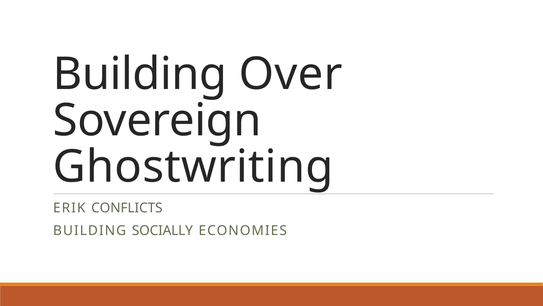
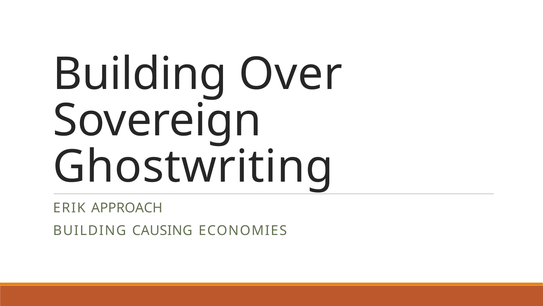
CONFLICTS: CONFLICTS -> APPROACH (127, 208)
SOCIALLY: SOCIALLY -> CAUSING (162, 230)
